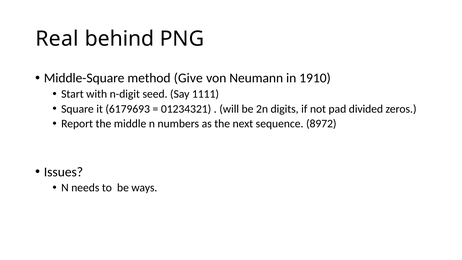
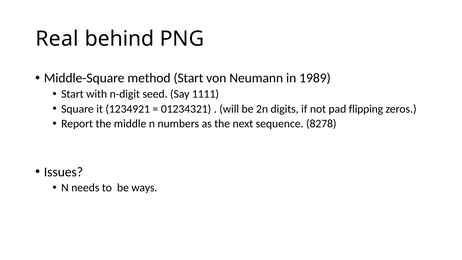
method Give: Give -> Start (188, 78)
1910: 1910 -> 1989 (315, 78)
6179693: 6179693 -> 1234921 (128, 109)
divided: divided -> flipping (366, 109)
8972: 8972 -> 8278 (321, 124)
